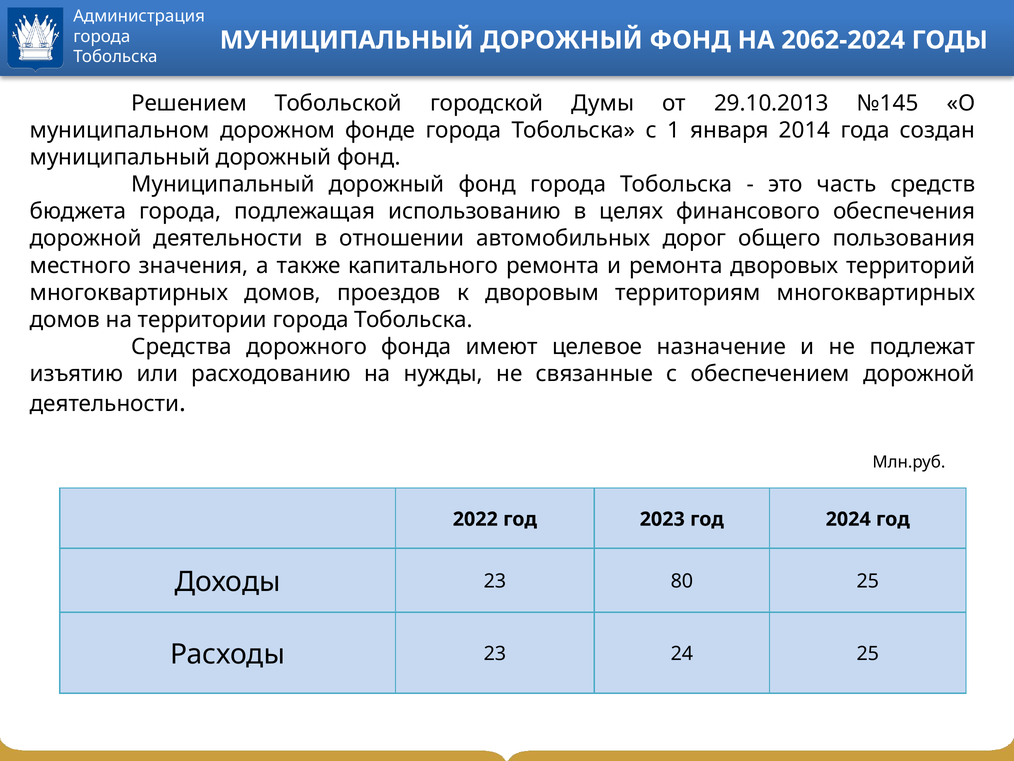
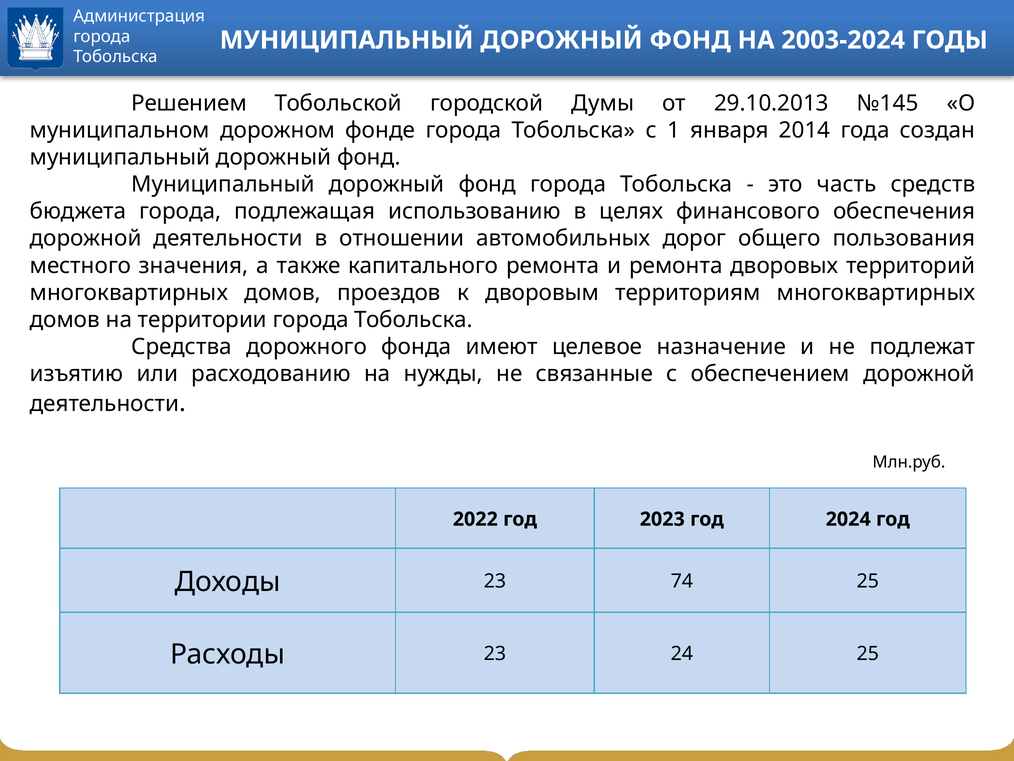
2062-2024: 2062-2024 -> 2003-2024 (843, 40)
80: 80 -> 74 (682, 581)
